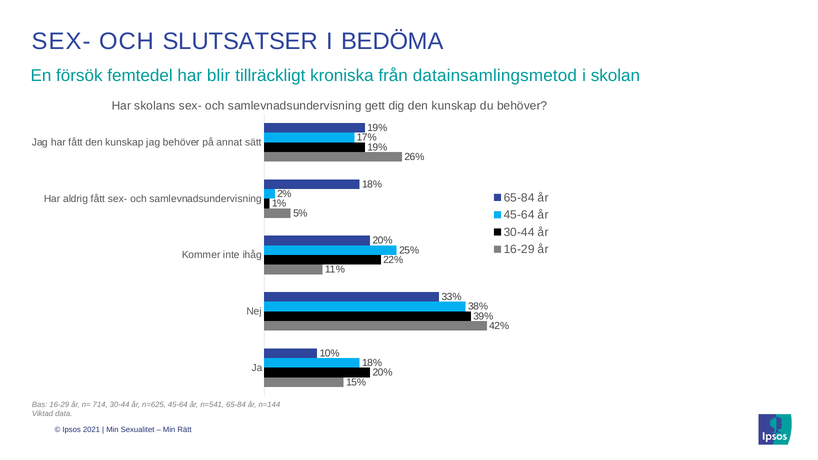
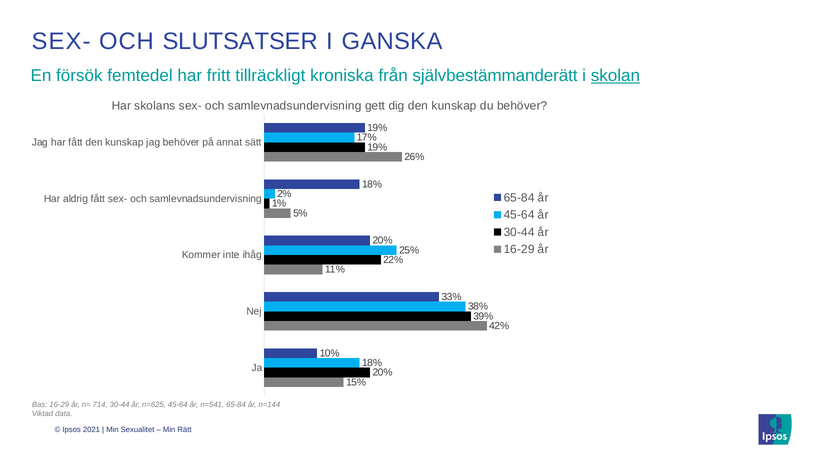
BEDÖMA: BEDÖMA -> GANSKA (392, 41)
blir: blir -> fritt (219, 76)
datainsamlingsmetod: datainsamlingsmetod -> självbestämmanderätt (495, 76)
skolan underline: none -> present (615, 76)
